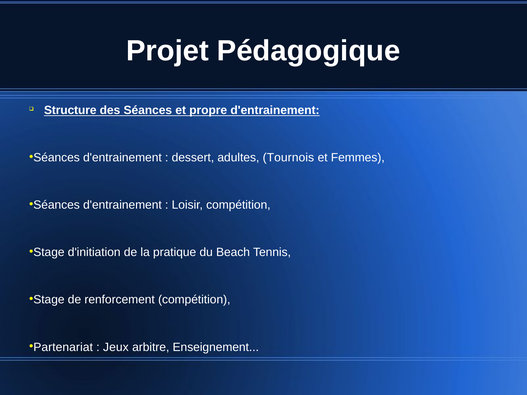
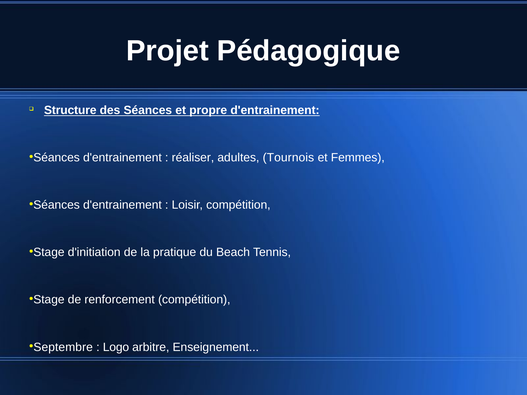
dessert: dessert -> réaliser (193, 158)
Partenariat: Partenariat -> Septembre (63, 347)
Jeux: Jeux -> Logo (116, 347)
